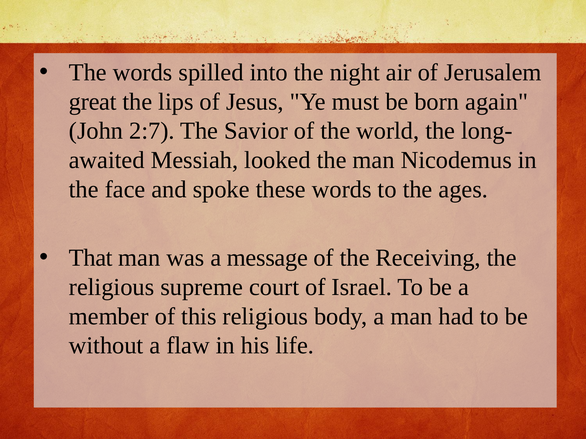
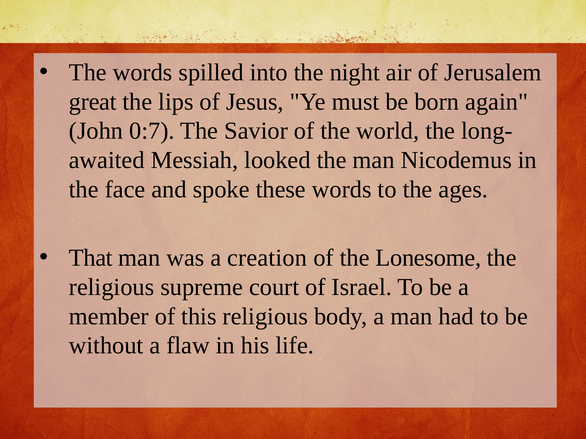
2:7: 2:7 -> 0:7 (152, 131)
message: message -> creation (267, 258)
Receiving: Receiving -> Lonesome (428, 258)
